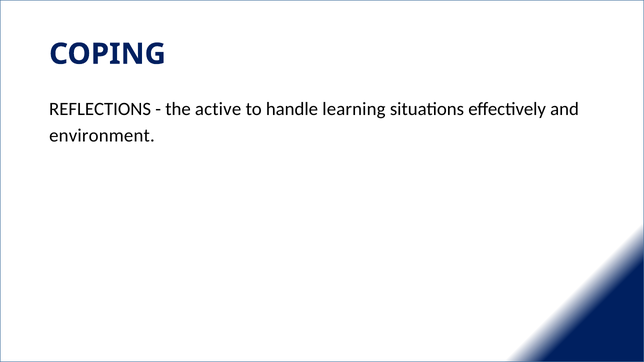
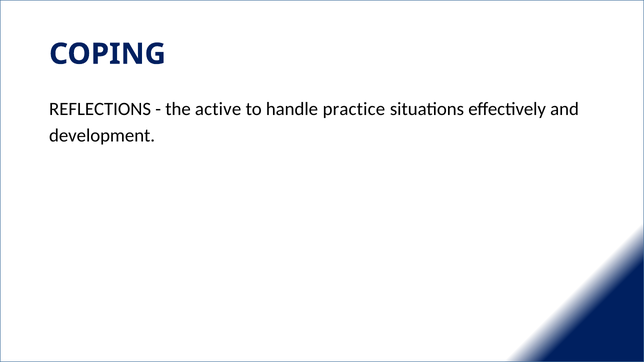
learning: learning -> practice (354, 109)
environment: environment -> development (102, 136)
